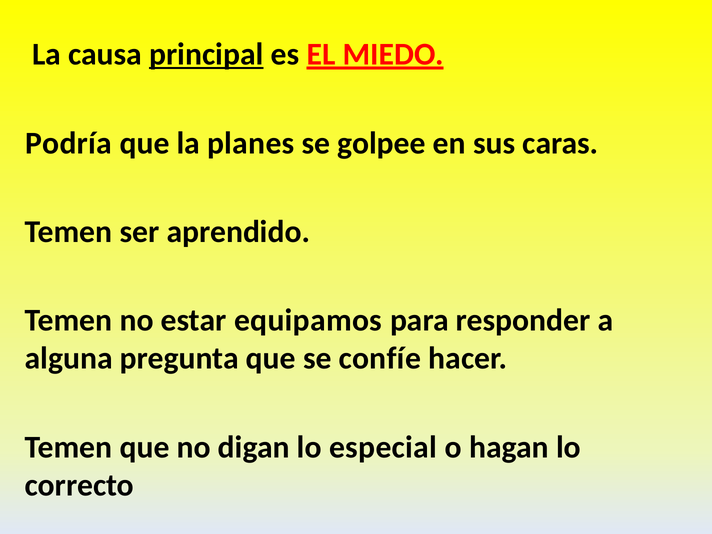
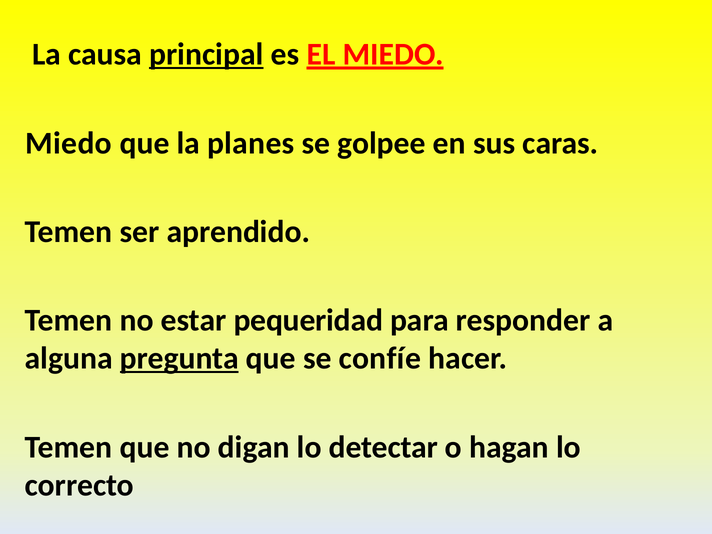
Podría: Podría -> Miedo (69, 143)
equipamos: equipamos -> pequeridad (308, 321)
pregunta underline: none -> present (179, 359)
especial: especial -> detectar (383, 447)
